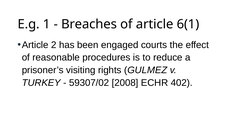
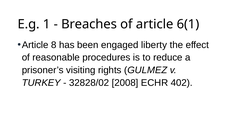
2: 2 -> 8 (54, 45)
courts: courts -> liberty (154, 45)
59307/02: 59307/02 -> 32828/02 (89, 83)
